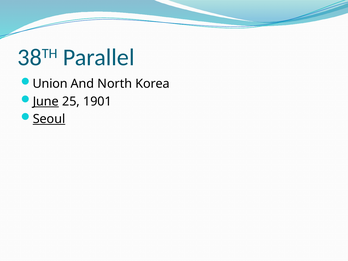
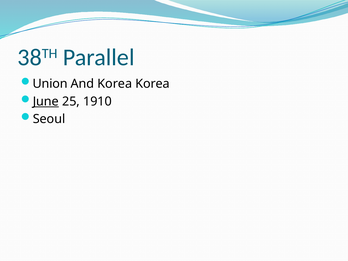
And North: North -> Korea (115, 84)
1901: 1901 -> 1910 (97, 101)
Seoul underline: present -> none (49, 119)
